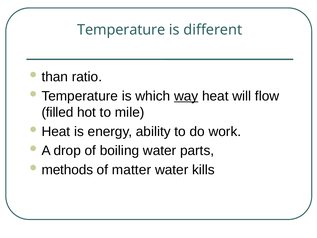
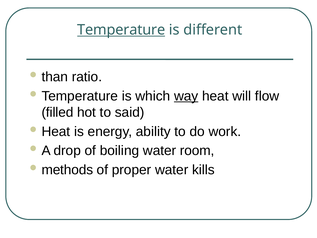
Temperature underline: none -> present (121, 30)
mile: mile -> said (130, 112)
parts: parts -> room (197, 151)
matter: matter -> proper (132, 170)
